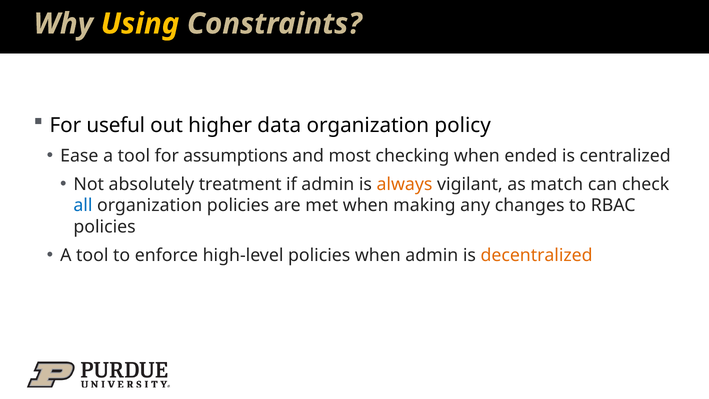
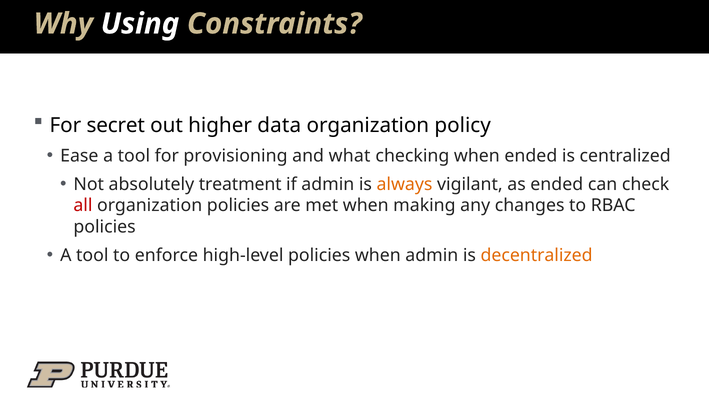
Using colour: yellow -> white (140, 24)
useful: useful -> secret (116, 125)
assumptions: assumptions -> provisioning (235, 156)
most: most -> what (350, 156)
as match: match -> ended (557, 184)
all colour: blue -> red (83, 206)
